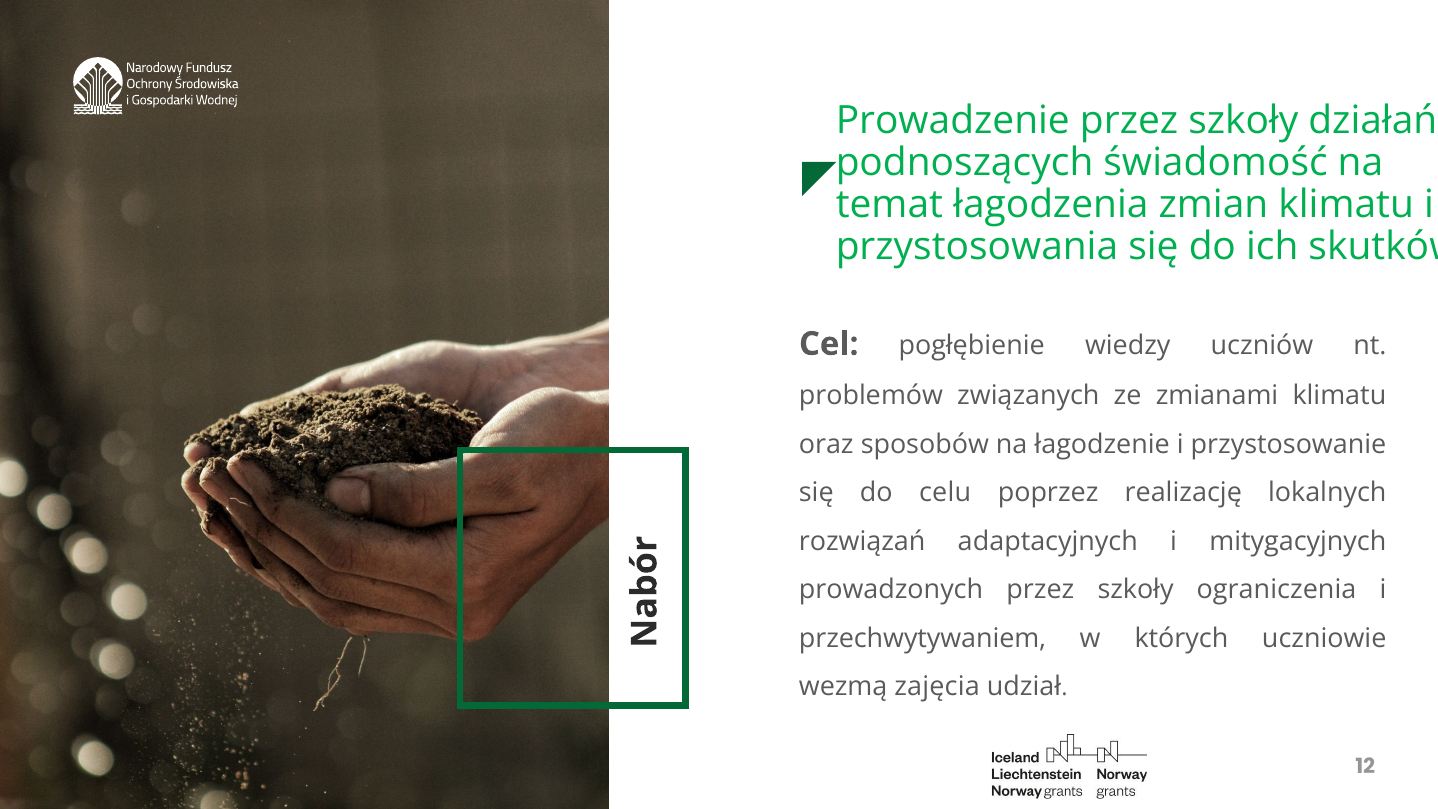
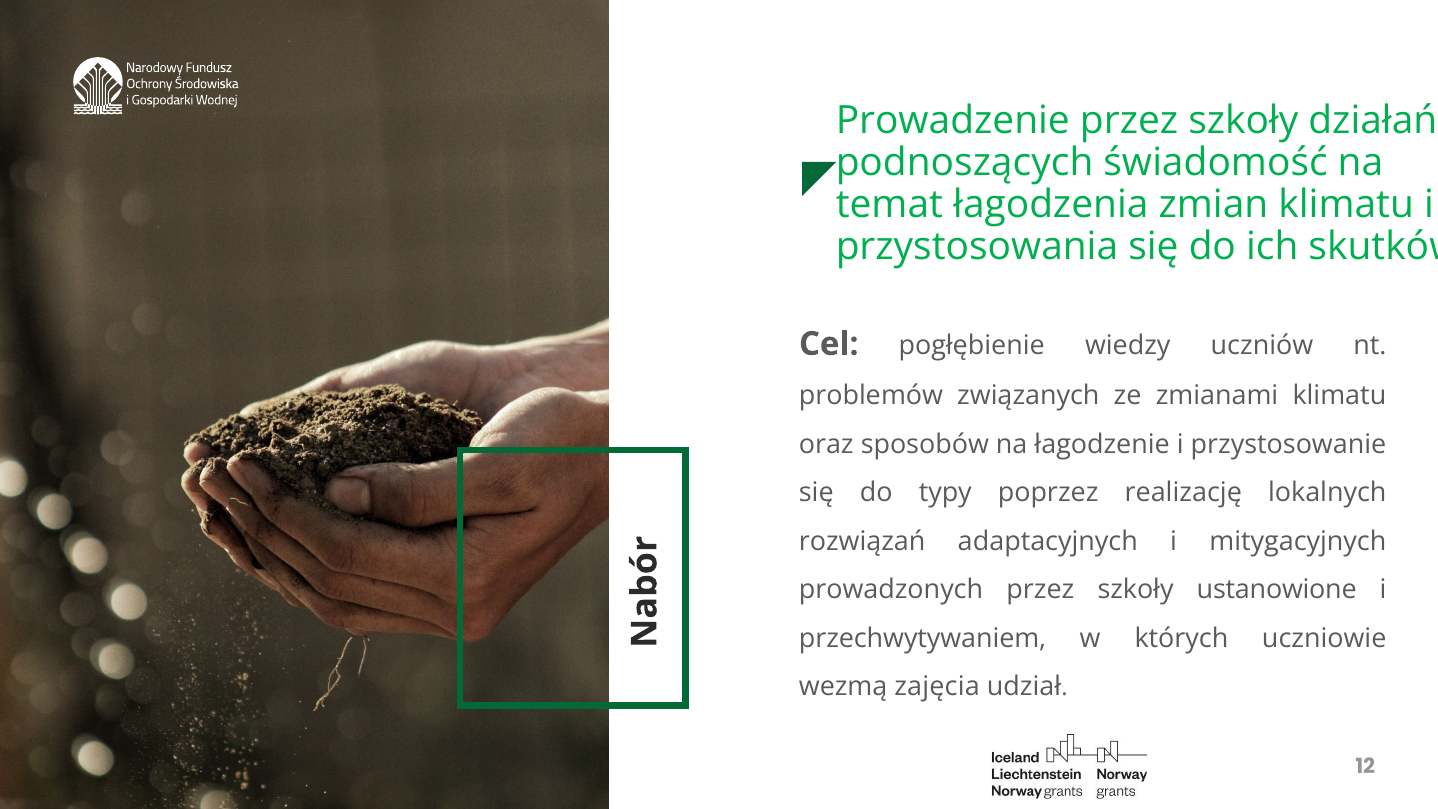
celu: celu -> typy (945, 493)
ograniczenia: ograniczenia -> ustanowione (1277, 590)
